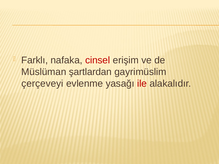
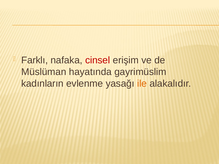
şartlardan: şartlardan -> hayatında (90, 72)
çerçeveyi: çerçeveyi -> kadınların (42, 84)
ile colour: red -> orange (142, 84)
